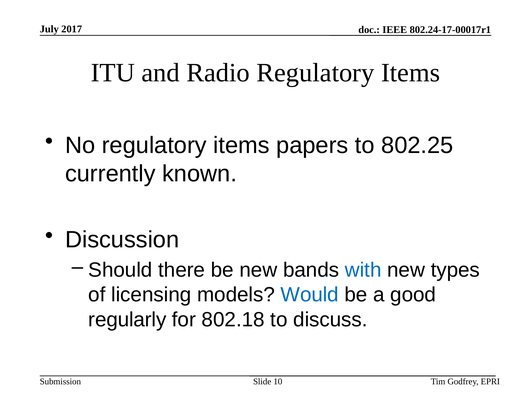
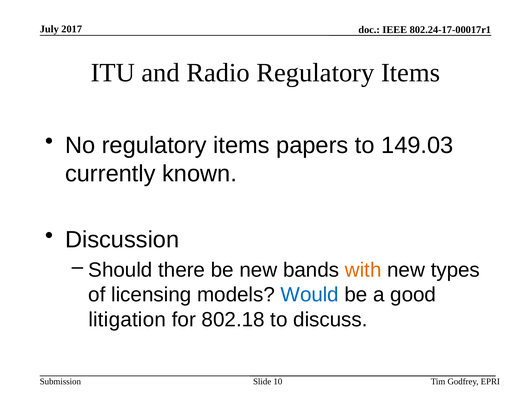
802.25: 802.25 -> 149.03 (417, 145)
with colour: blue -> orange (363, 270)
regularly: regularly -> litigation (127, 320)
